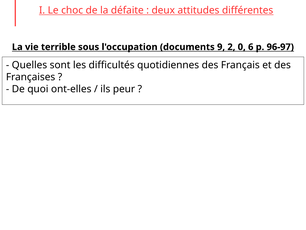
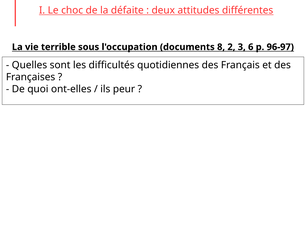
9: 9 -> 8 (221, 47)
0: 0 -> 3 (242, 47)
